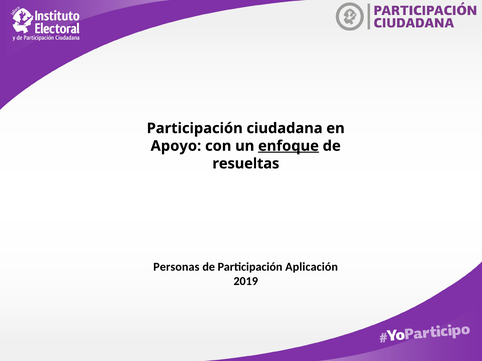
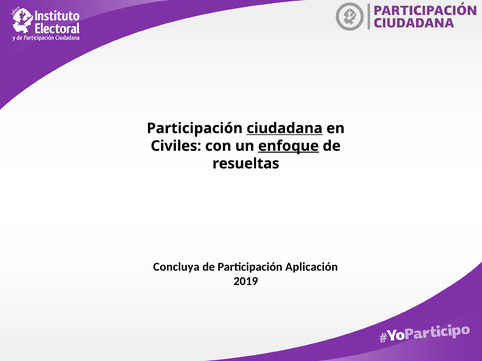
ciudadana underline: none -> present (285, 128)
Apoyo: Apoyo -> Civiles (176, 146)
Personas: Personas -> Concluya (176, 267)
